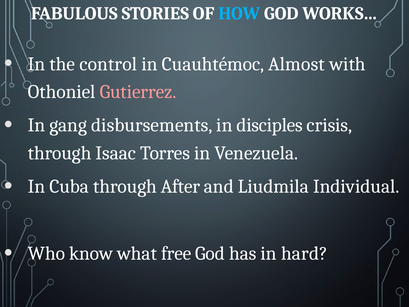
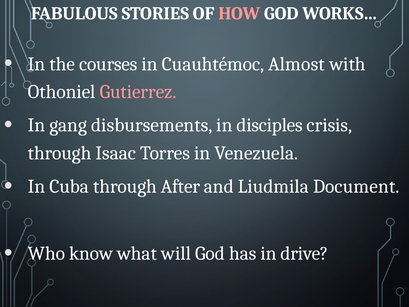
HOW colour: light blue -> pink (239, 14)
control: control -> courses (108, 64)
Individual: Individual -> Document (356, 186)
free: free -> will (176, 253)
hard: hard -> drive (304, 253)
